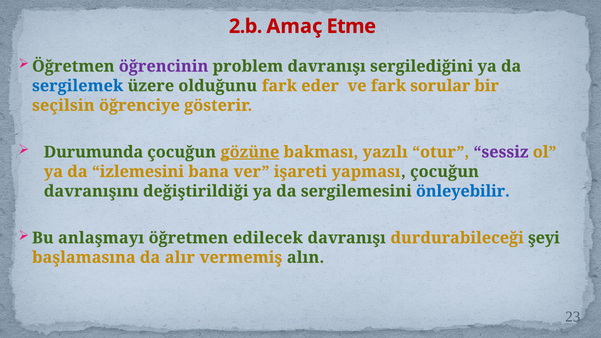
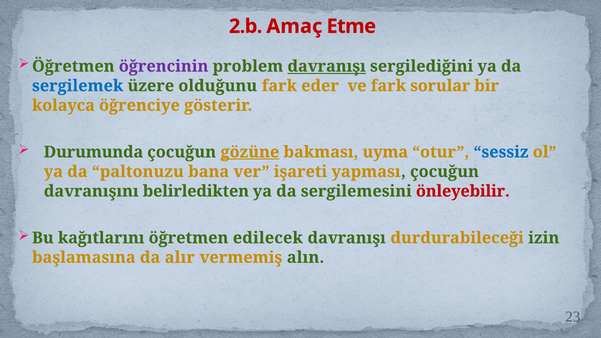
davranışı underline: none -> present (327, 66)
seçilsin: seçilsin -> kolayca (63, 105)
yazılı: yazılı -> uyma (385, 152)
sessiz colour: purple -> blue (501, 152)
izlemesini: izlemesini -> paltonuzu (138, 172)
değiştirildiği: değiştirildiği -> belirledikten (196, 191)
önleyebilir colour: blue -> red (463, 191)
anlaşmayı: anlaşmayı -> kağıtlarını (101, 238)
şeyi: şeyi -> izin (544, 238)
